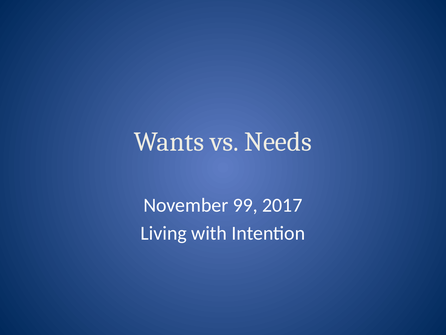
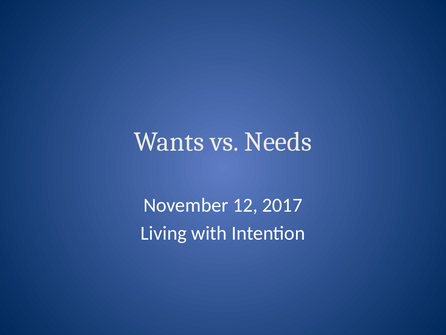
99: 99 -> 12 (245, 205)
